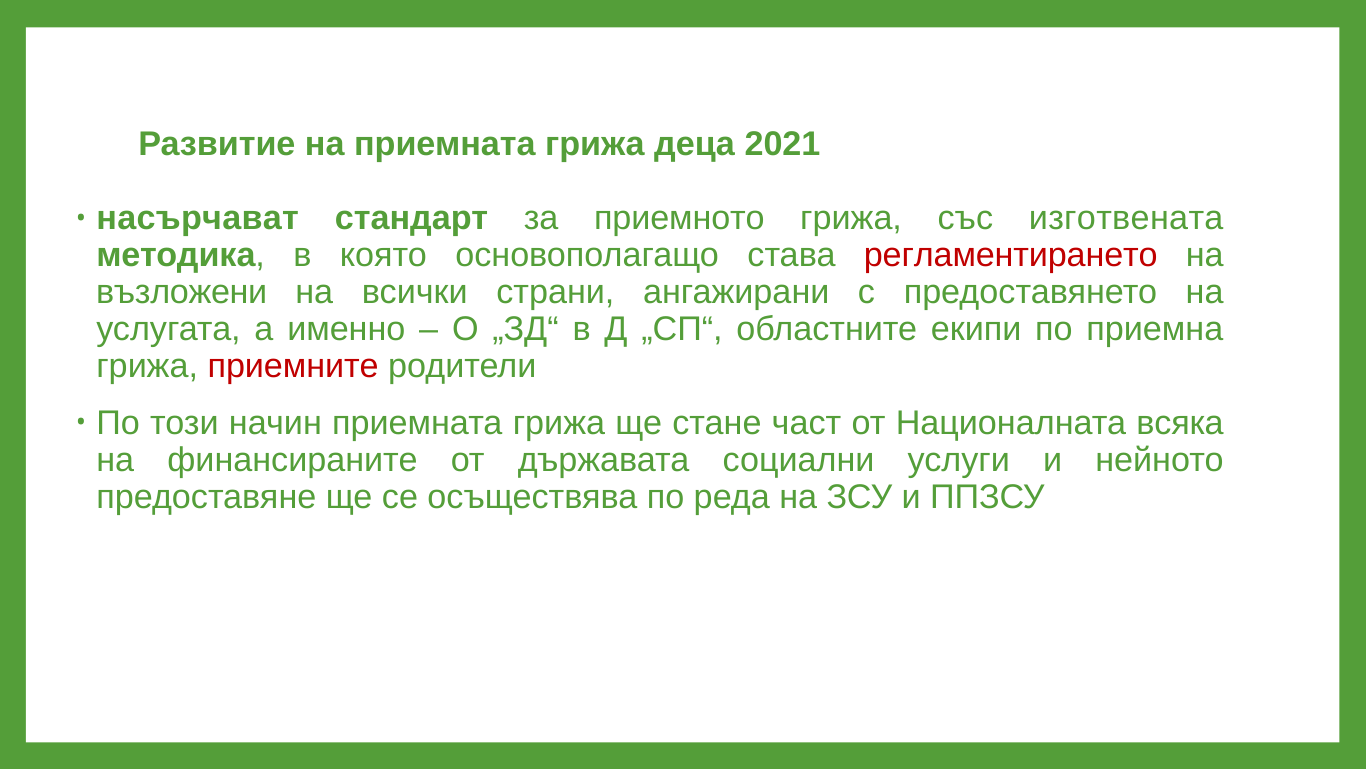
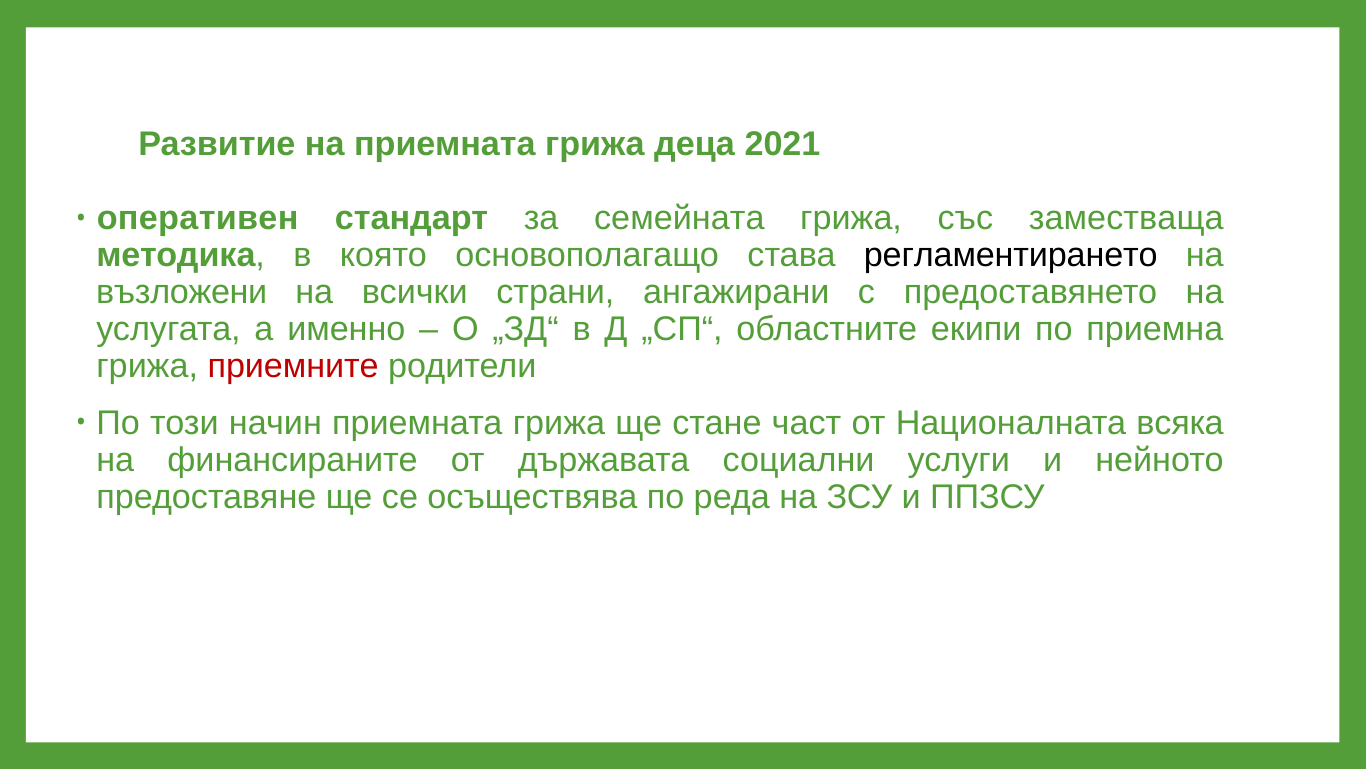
насърчават: насърчават -> оперативен (198, 218)
приемното: приемното -> семейната (679, 218)
изготвената: изготвената -> заместваща (1126, 218)
регламентирането colour: red -> black (1011, 255)
